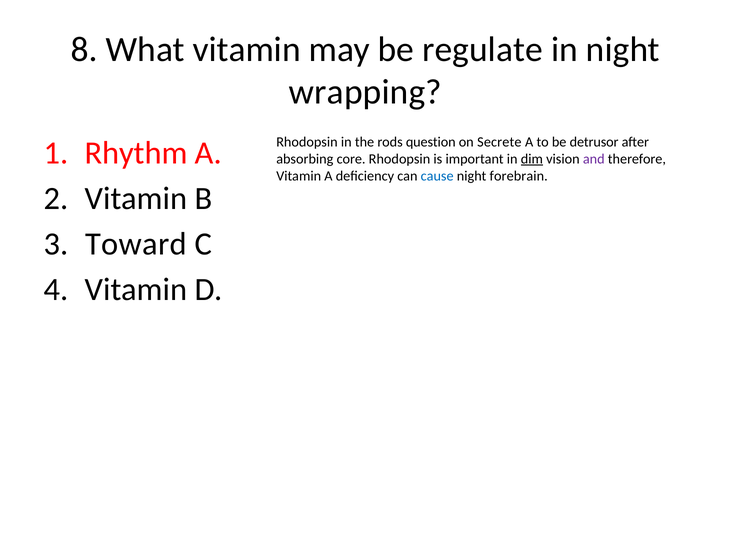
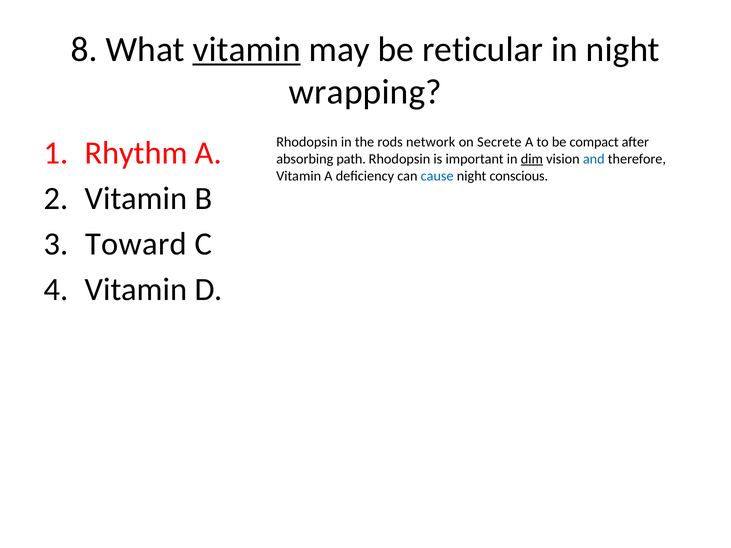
vitamin underline: none -> present (247, 49)
regulate: regulate -> reticular (483, 49)
question: question -> network (431, 142)
detrusor: detrusor -> compact (594, 142)
core: core -> path (351, 159)
and colour: purple -> blue (594, 159)
forebrain: forebrain -> conscious (519, 176)
